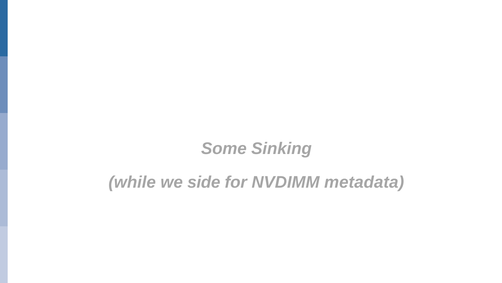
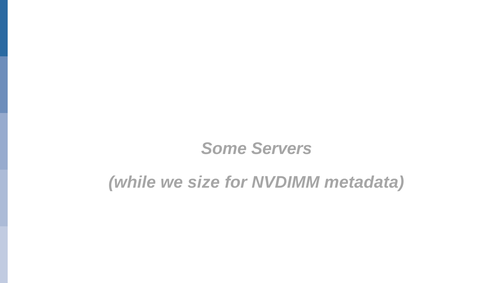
Sinking: Sinking -> Servers (282, 148)
side: side -> size (204, 182)
